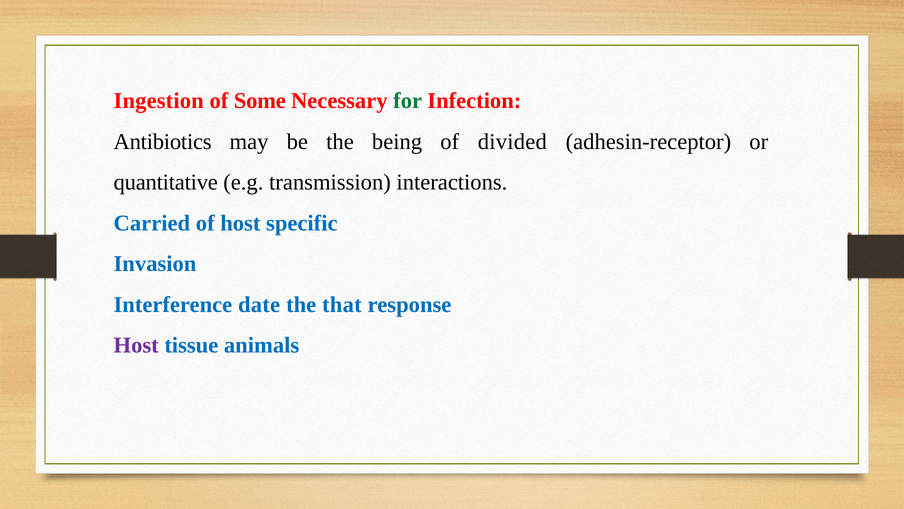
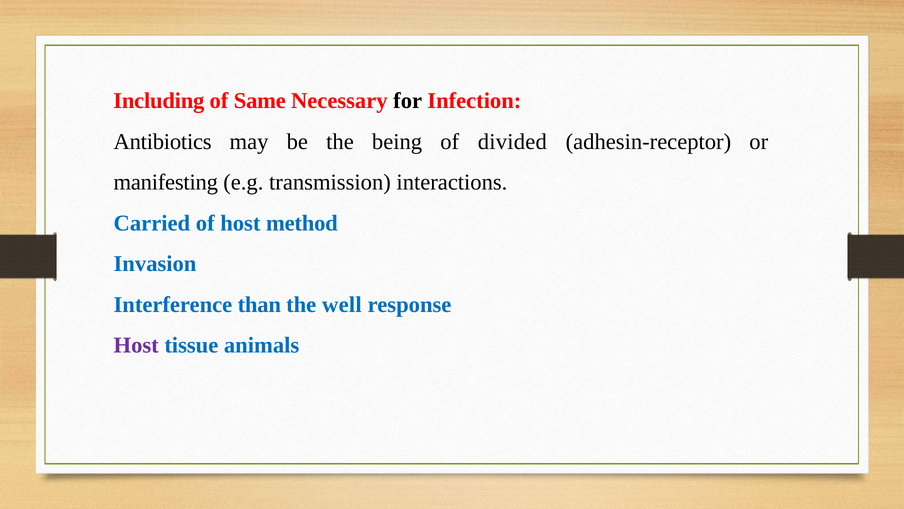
Ingestion: Ingestion -> Including (159, 101)
Some: Some -> Same (260, 101)
for colour: green -> black (408, 101)
quantitative: quantitative -> manifesting (166, 182)
specific: specific -> method (302, 223)
date: date -> than (259, 304)
that: that -> well (342, 304)
